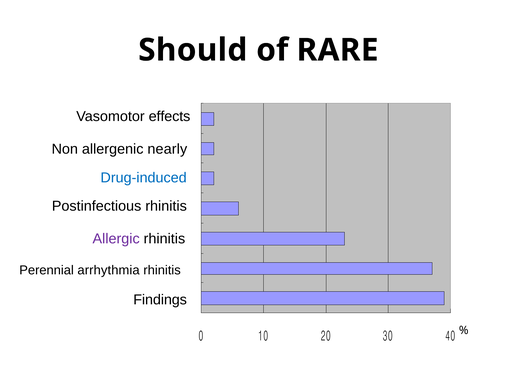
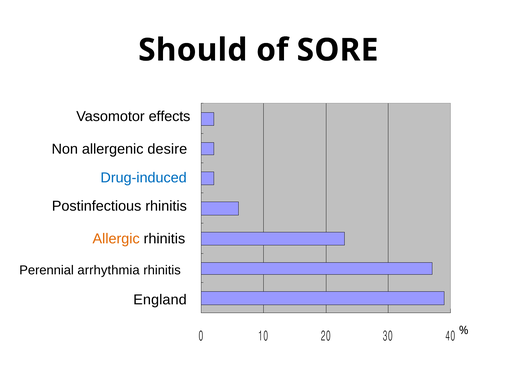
RARE: RARE -> SORE (338, 50)
nearly: nearly -> desire (167, 149)
Allergic colour: purple -> orange (116, 239)
Findings: Findings -> England (160, 300)
